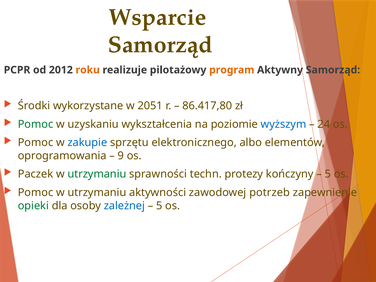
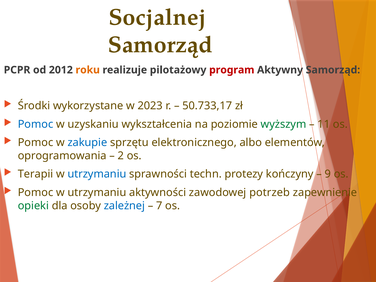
Wsparcie: Wsparcie -> Socjalnej (157, 17)
program colour: orange -> red (232, 70)
2051: 2051 -> 2023 (150, 106)
86.417,80: 86.417,80 -> 50.733,17 (207, 106)
Pomoc colour: green -> blue (36, 124)
wyższym colour: blue -> green (284, 124)
24: 24 -> 11 (324, 124)
9: 9 -> 2 (121, 156)
Paczek: Paczek -> Terapii (36, 174)
utrzymaniu colour: green -> blue (97, 174)
5: 5 -> 9 (328, 174)
5: 5 -> 7 (159, 206)
